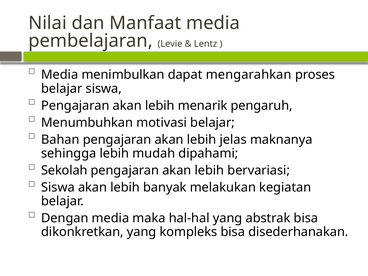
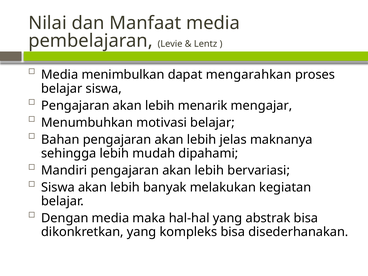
pengaruh: pengaruh -> mengajar (262, 106)
Sekolah: Sekolah -> Mandiri (64, 170)
